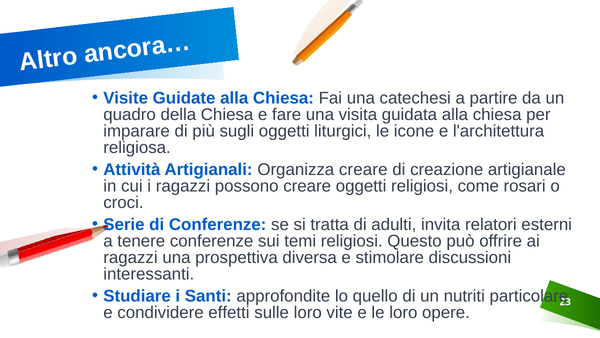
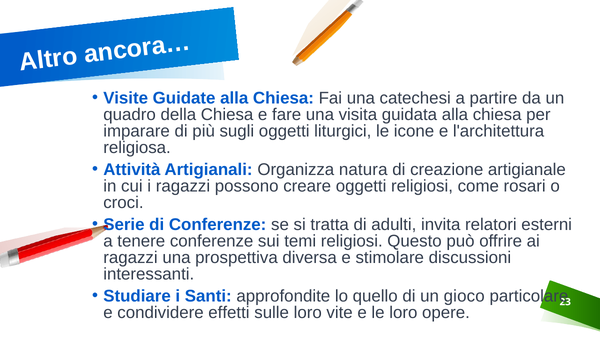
Organizza creare: creare -> natura (363, 170)
nutriti: nutriti -> gioco (464, 296)
